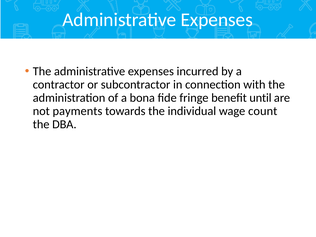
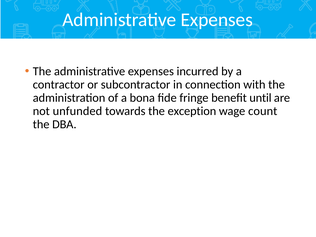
payments: payments -> unfunded (77, 111)
individual: individual -> exception (192, 111)
